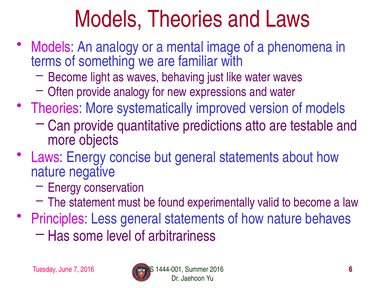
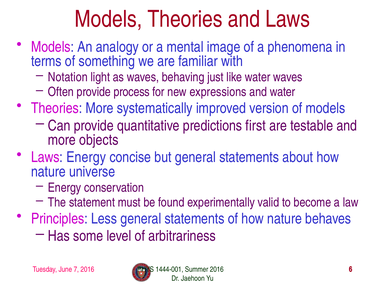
Become: Become -> Notation (68, 77)
provide analogy: analogy -> process (132, 92)
atto: atto -> first (256, 126)
negative: negative -> universe (92, 172)
